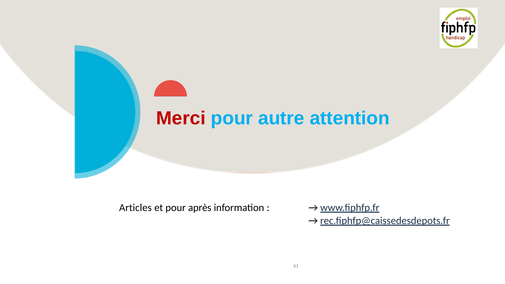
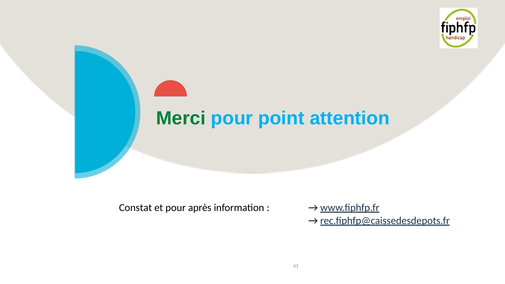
Merci colour: red -> green (181, 118)
autre: autre -> point (281, 118)
Articles: Articles -> Constat (135, 208)
